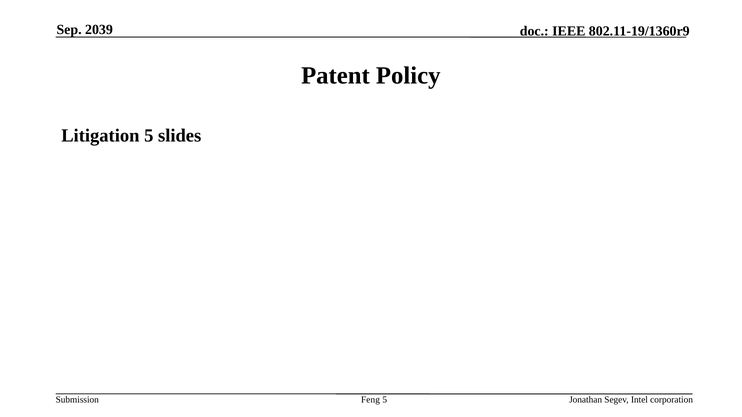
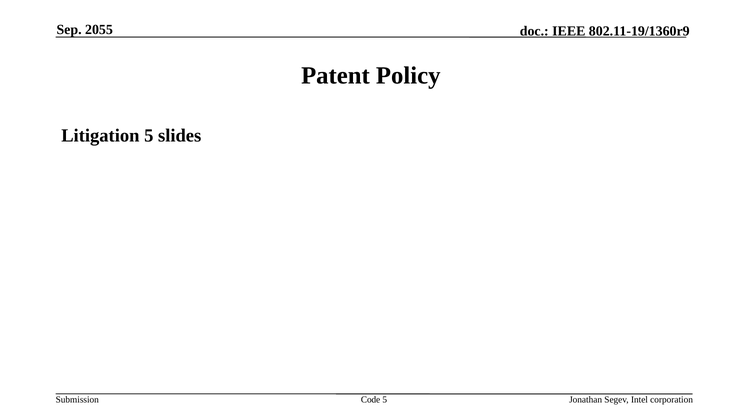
2039: 2039 -> 2055 (99, 29)
Feng: Feng -> Code (371, 400)
